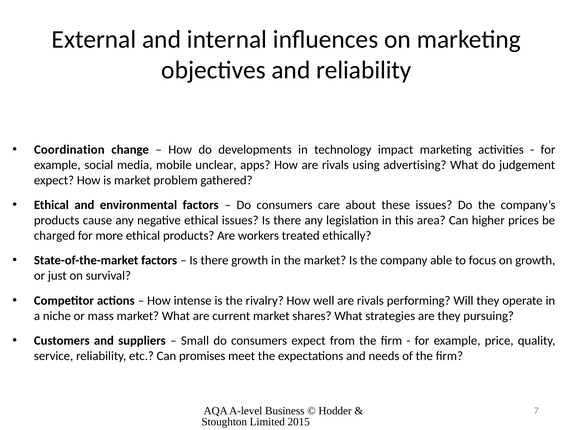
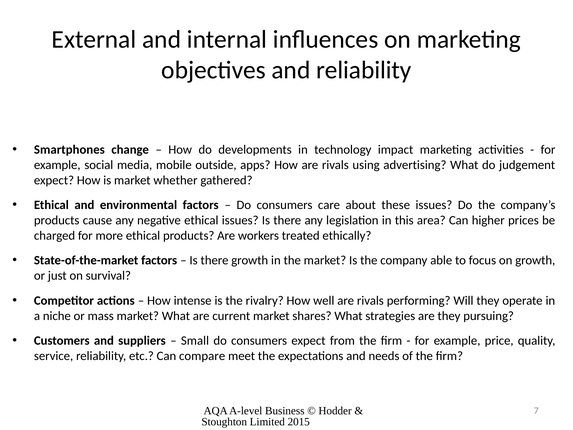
Coordination: Coordination -> Smartphones (69, 150)
unclear: unclear -> outside (216, 165)
problem: problem -> whether (176, 180)
promises: promises -> compare (202, 356)
